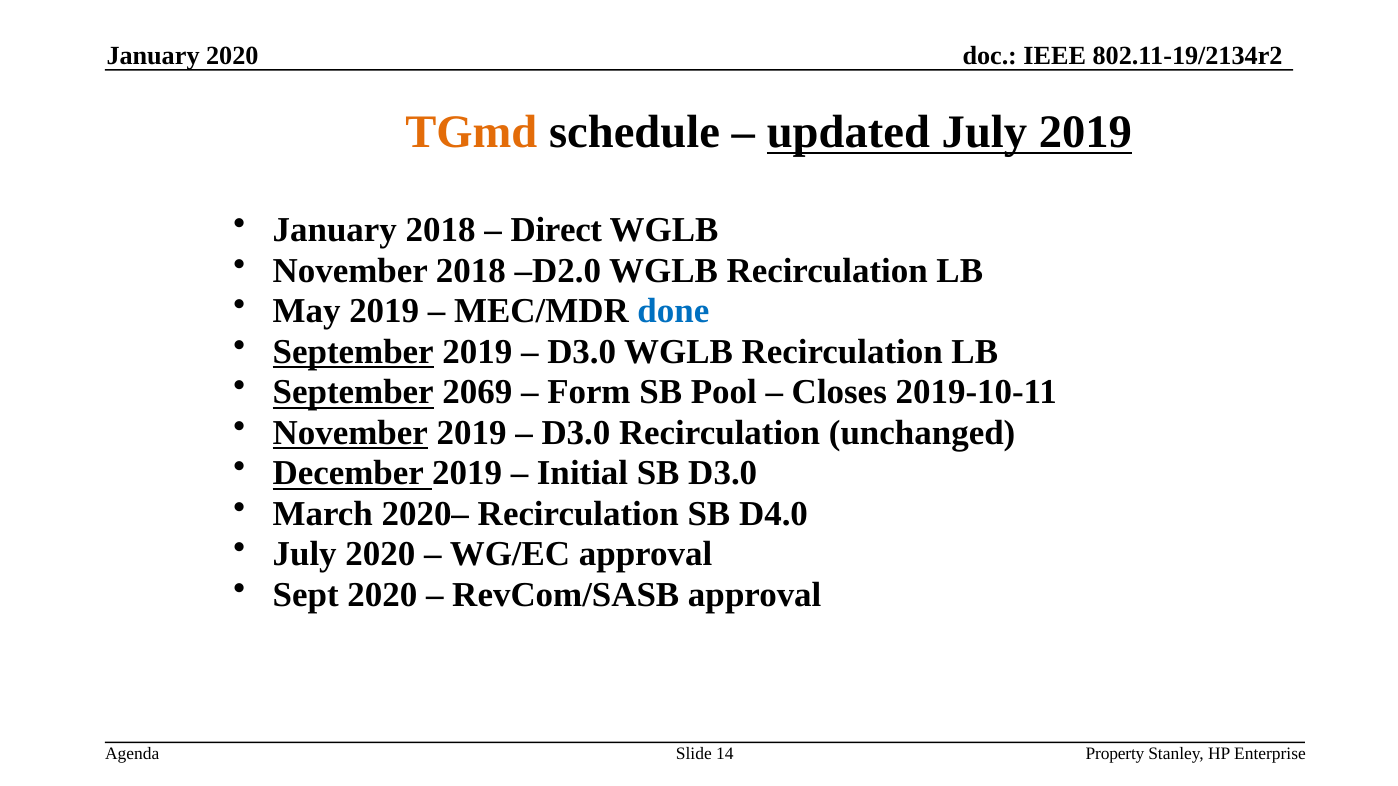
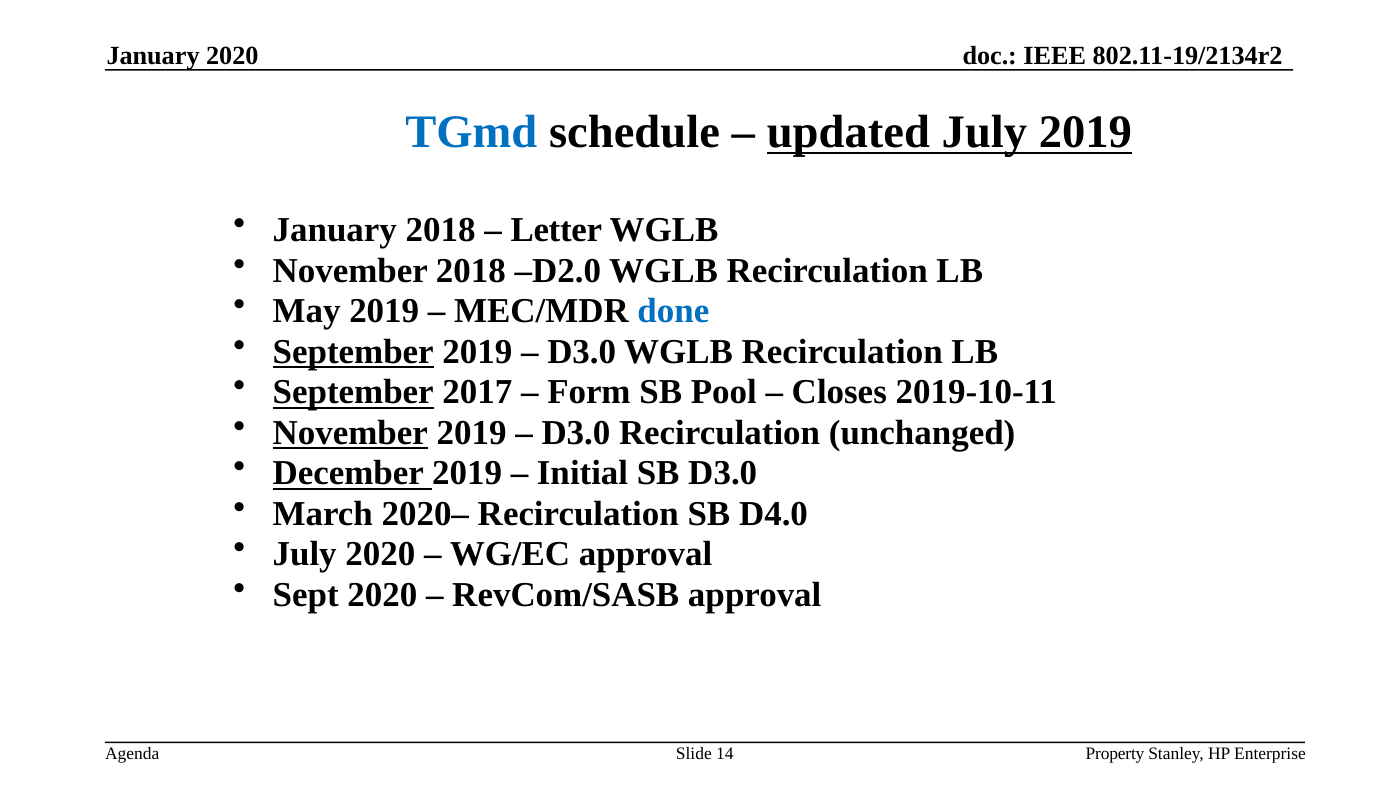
TGmd colour: orange -> blue (471, 133)
Direct: Direct -> Letter (556, 230)
2069: 2069 -> 2017 (477, 392)
